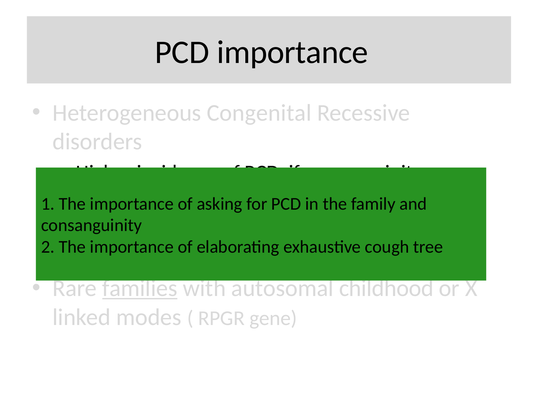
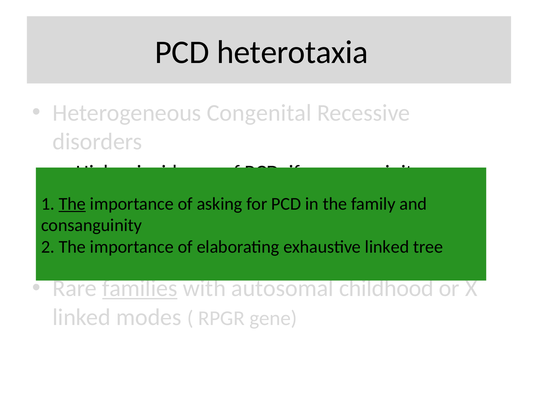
PCD importance: importance -> heterotaxia (293, 52)
The underline: none -> present (72, 204)
exhaustive cough: cough -> linked (387, 247)
